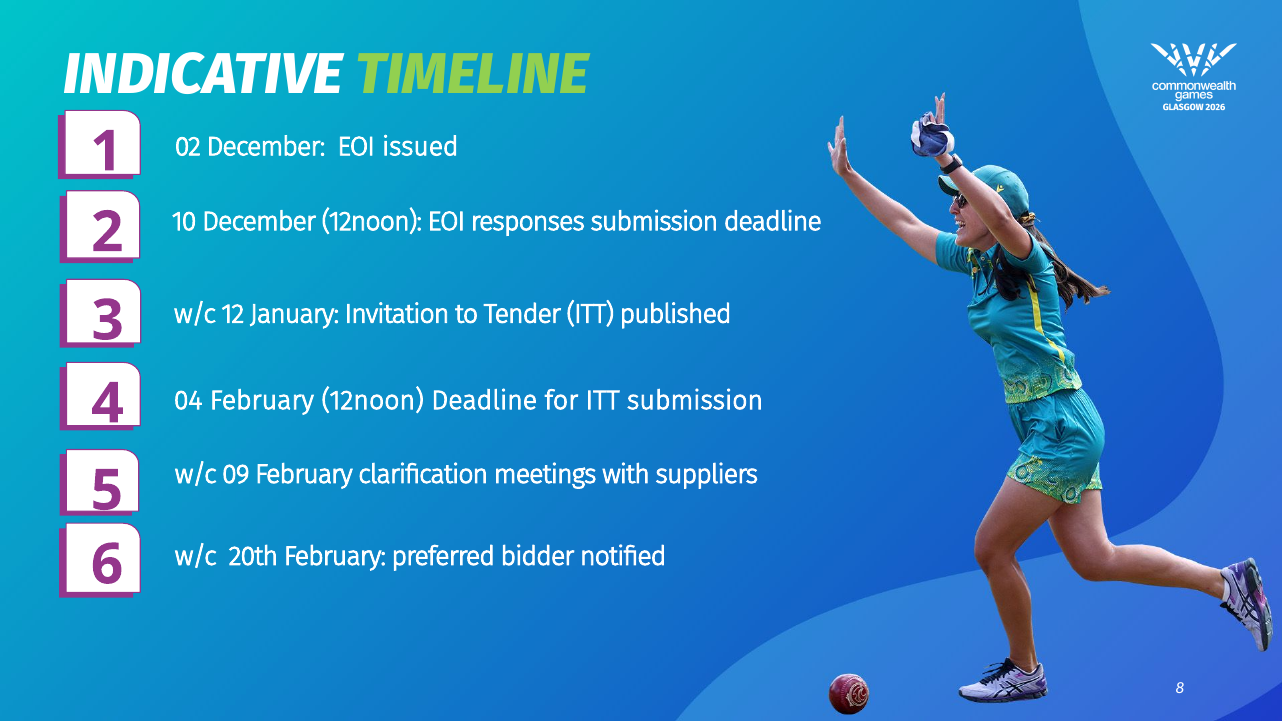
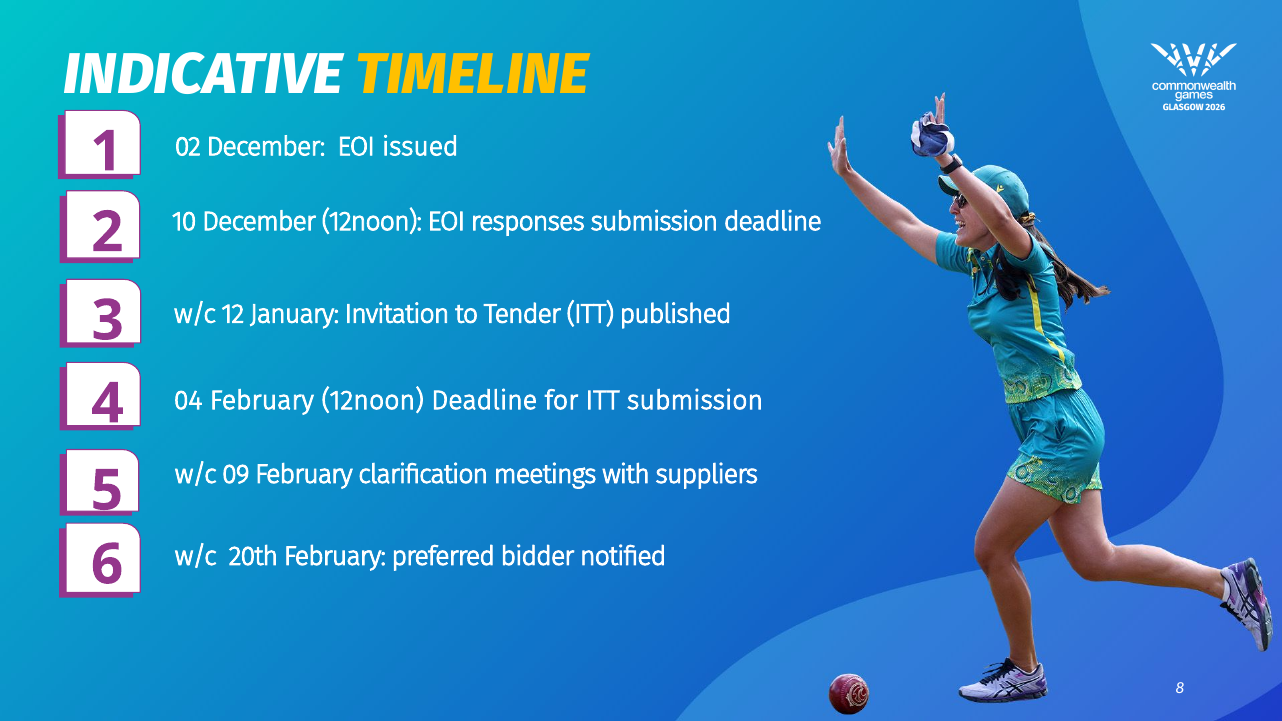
TIMELINE colour: light green -> yellow (472, 75)
